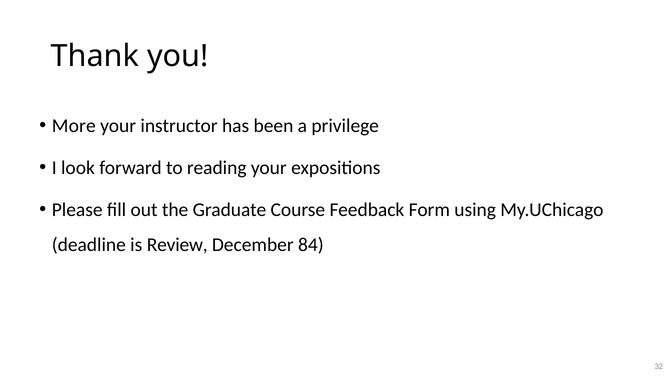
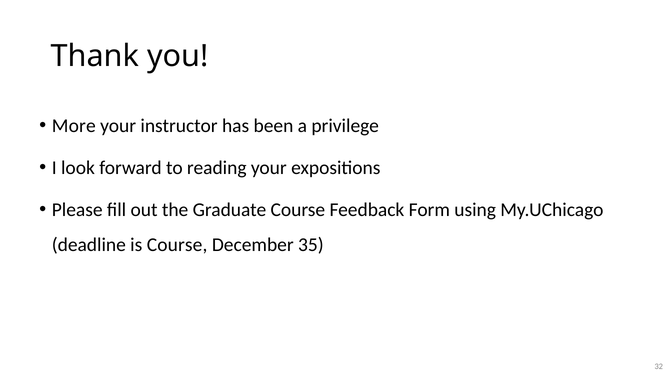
is Review: Review -> Course (177, 245)
84: 84 -> 35 (311, 245)
